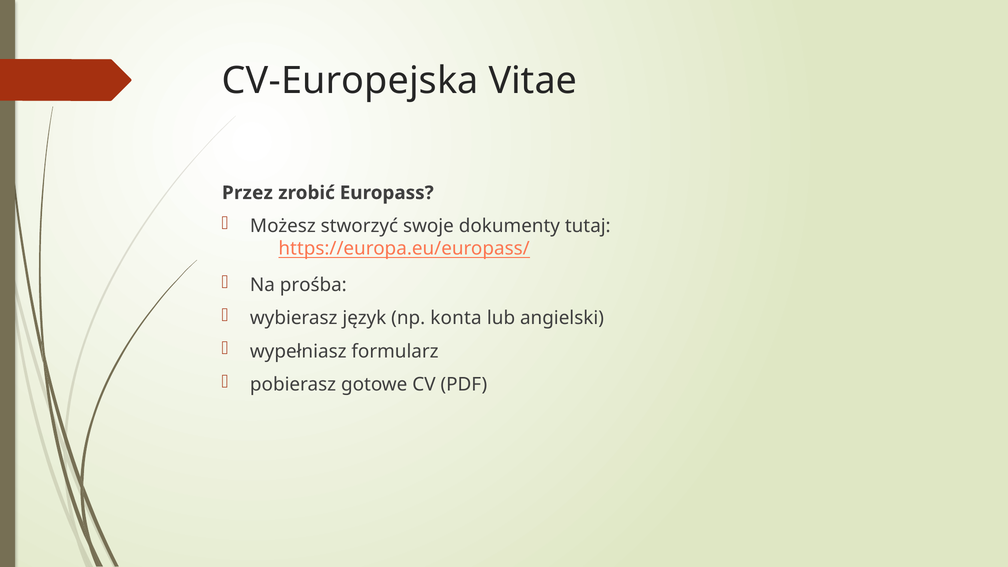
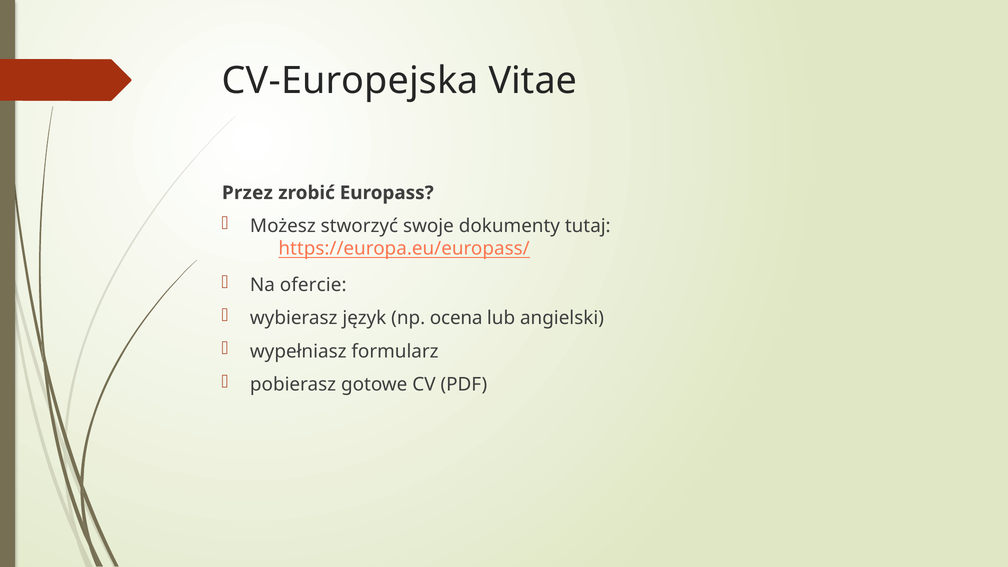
prośba: prośba -> ofercie (313, 285)
konta: konta -> ocena (456, 318)
